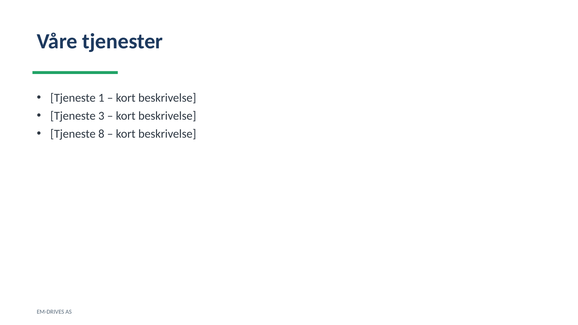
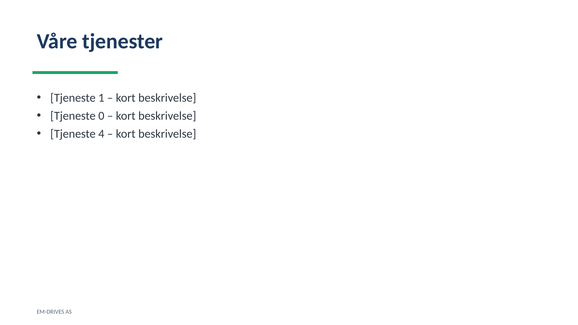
3: 3 -> 0 (101, 116)
8: 8 -> 4 (101, 134)
